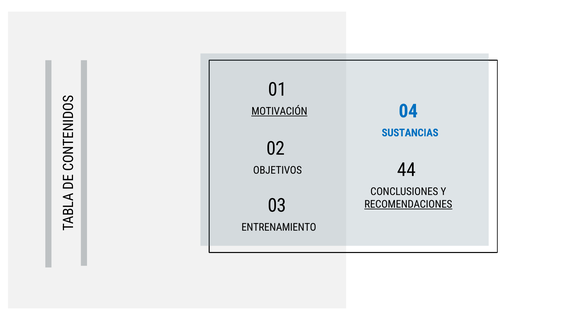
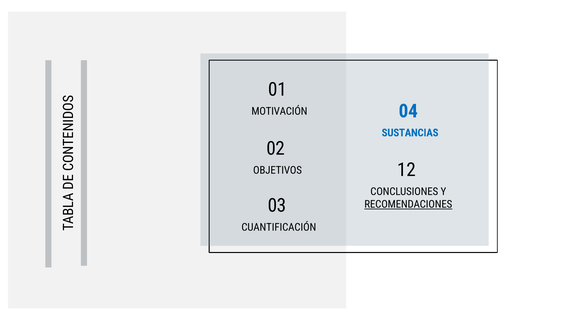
MOTIVACIÓN underline: present -> none (279, 111)
44: 44 -> 12 (406, 170)
ENTRENAMIENTO: ENTRENAMIENTO -> CUANTIFICACIÓN (279, 227)
